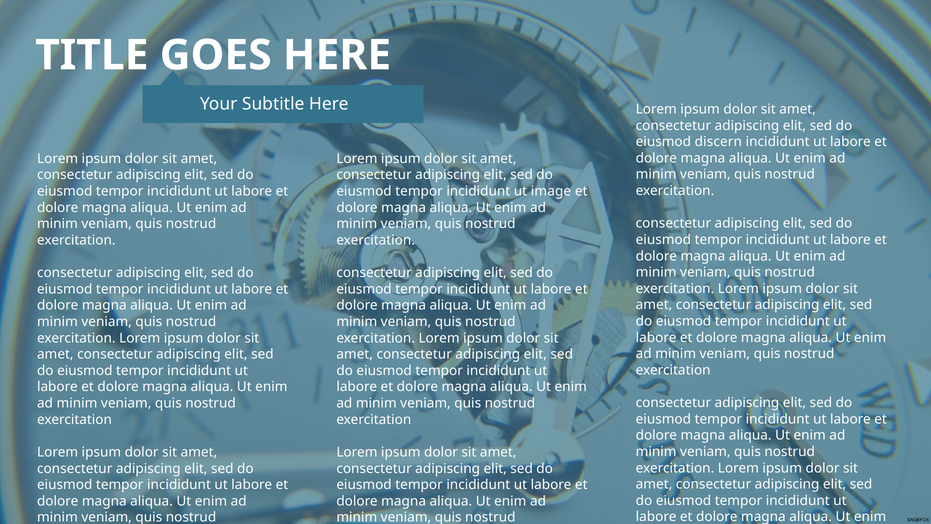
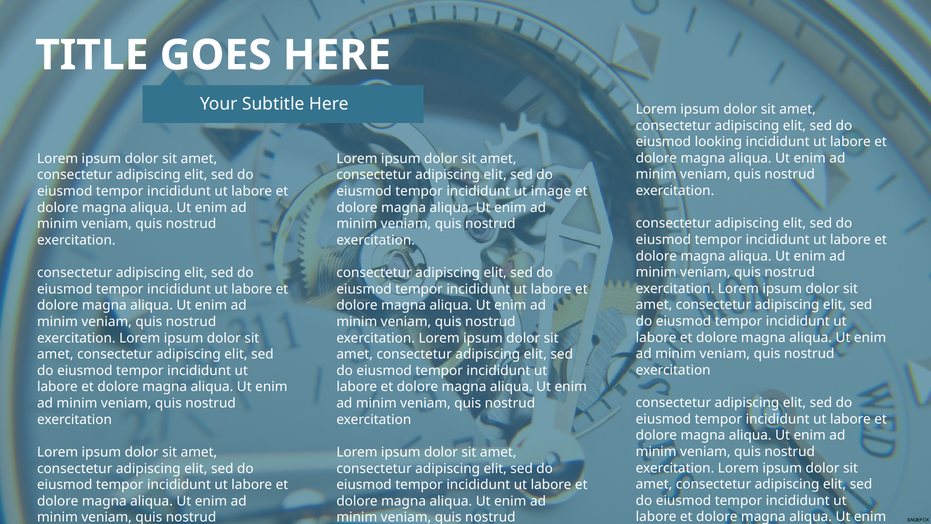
discern: discern -> looking (718, 142)
